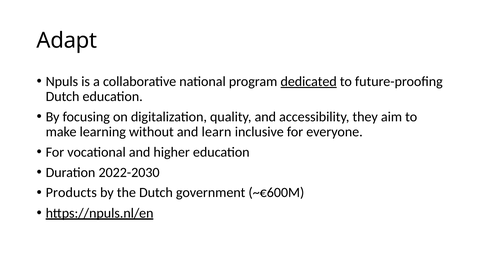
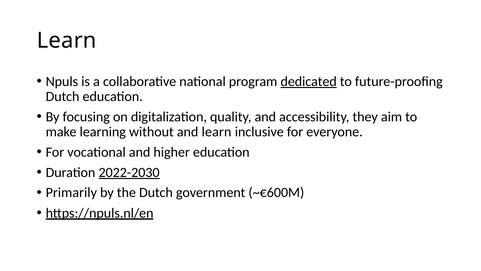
Adapt: Adapt -> Learn (67, 40)
2022-2030 underline: none -> present (129, 172)
Products: Products -> Primarily (71, 192)
